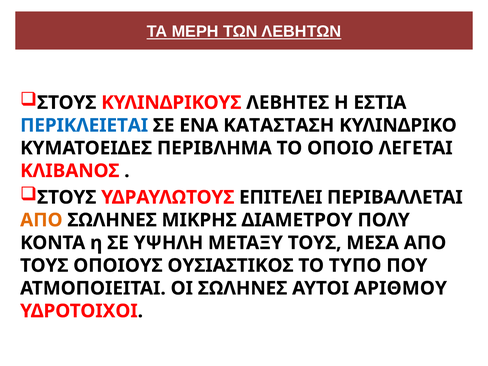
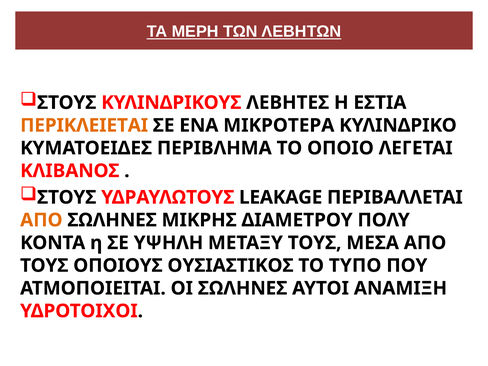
ΠΕΡΙΚΛΕΙΕΤΑΙ colour: blue -> orange (84, 125)
ΚΑΤΑΣΤΑΣΗ: ΚΑΤΑΣΤΑΣΗ -> ΜΙΚΡΟΤΕΡΑ (279, 125)
ΕΠΙΤΕΛΕΙ: ΕΠΙΤΕΛΕΙ -> LEAKAGE (281, 197)
ΑΡΙΘΜΟΥ: ΑΡΙΘΜΟΥ -> ΑΝΑΜΙΞΗ (400, 288)
